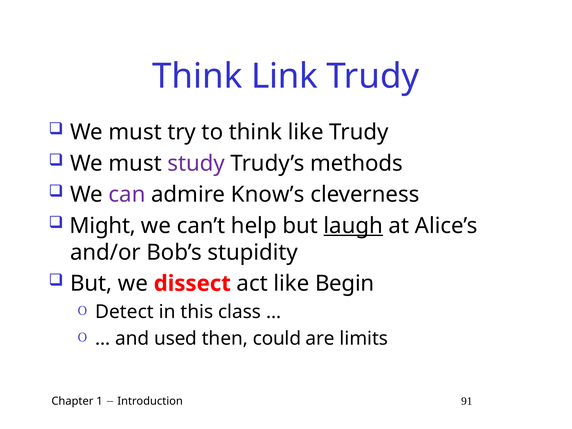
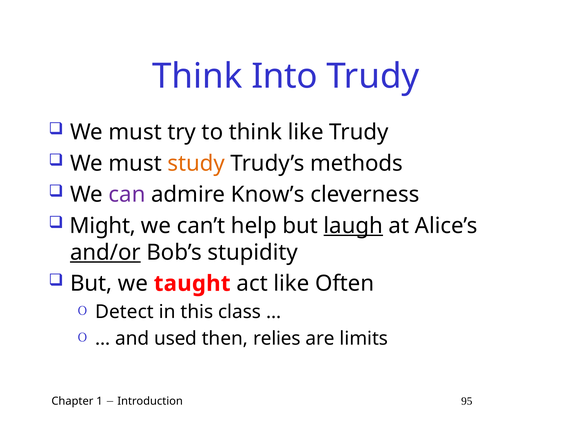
Link: Link -> Into (285, 76)
study colour: purple -> orange (196, 163)
and/or underline: none -> present (105, 252)
dissect: dissect -> taught (192, 284)
Begin: Begin -> Often (345, 284)
could: could -> relies (277, 339)
91: 91 -> 95 (467, 401)
